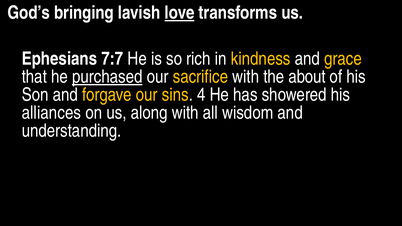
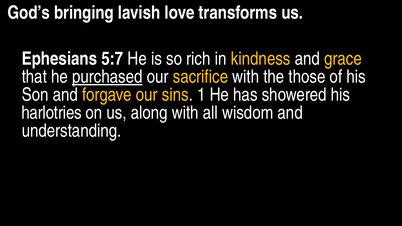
love underline: present -> none (180, 13)
7:7: 7:7 -> 5:7 (112, 59)
about: about -> those (307, 77)
4: 4 -> 1 (201, 95)
alliances: alliances -> harlotries (52, 113)
